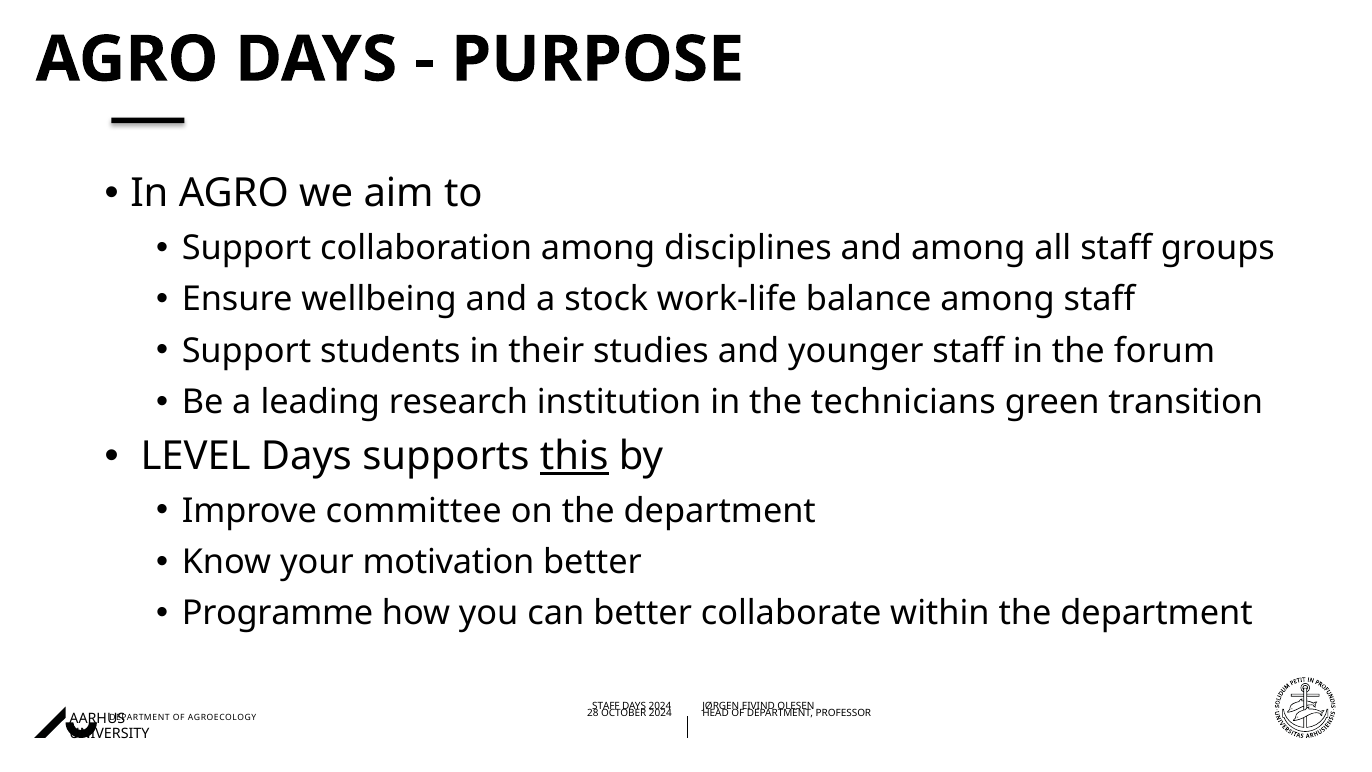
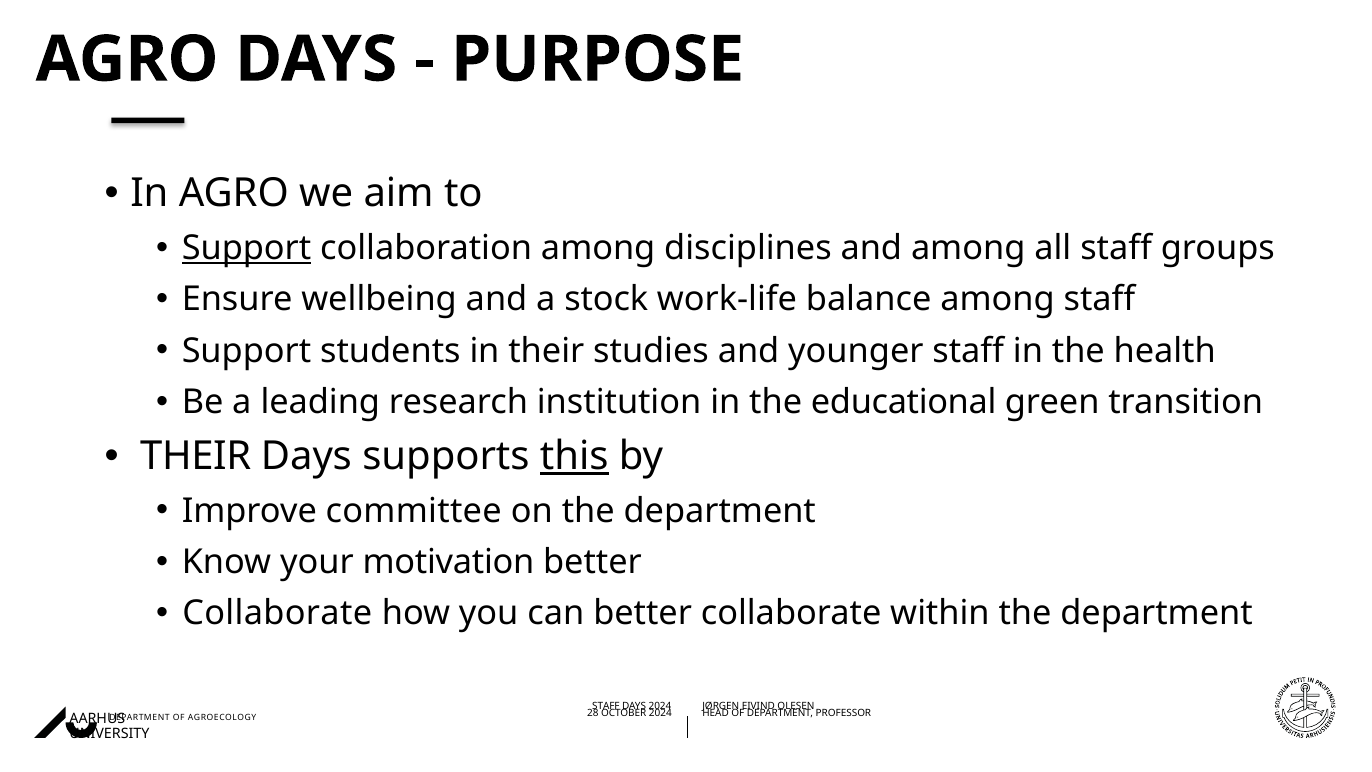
Support underline: none -> present (247, 248)
forum: forum -> health (1165, 351)
technicians: technicians -> educational (904, 402)
LEVEL: LEVEL -> THEIR (196, 456)
Programme: Programme -> Collaborate (277, 614)
